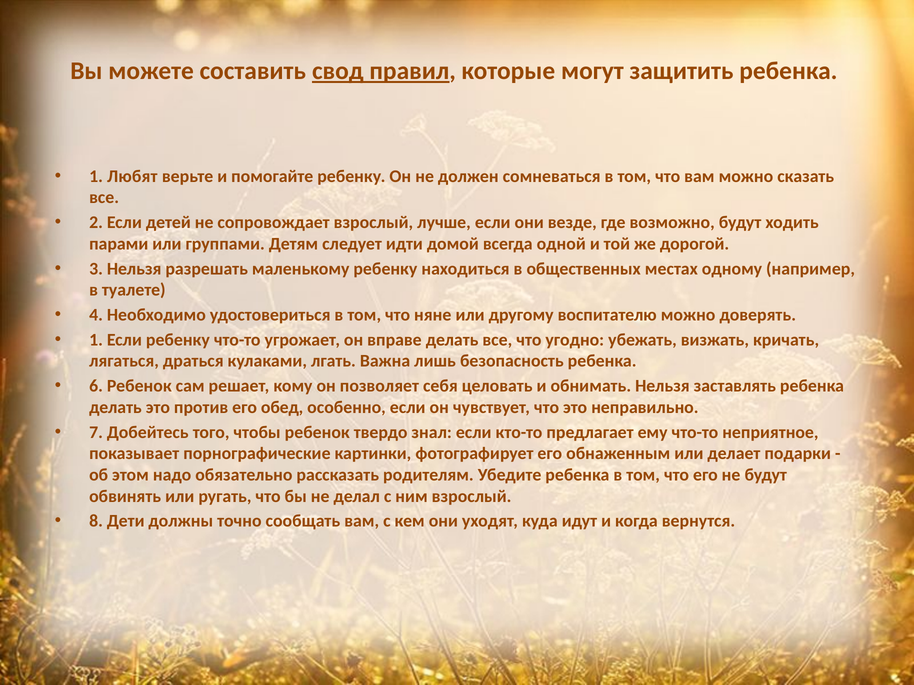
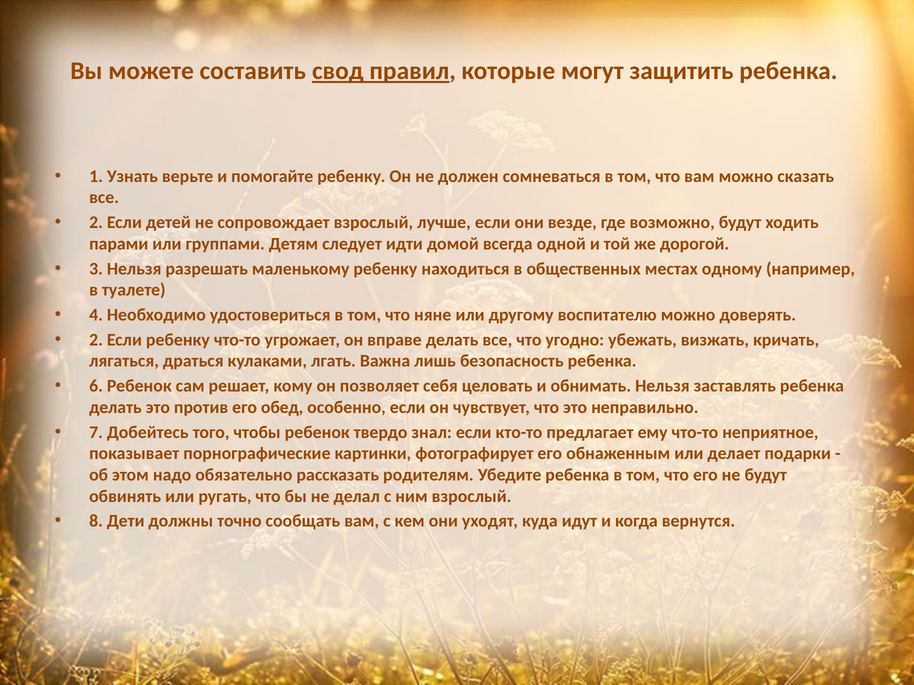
Любят: Любят -> Узнать (132, 176)
1: 1 -> 2 (96, 340)
